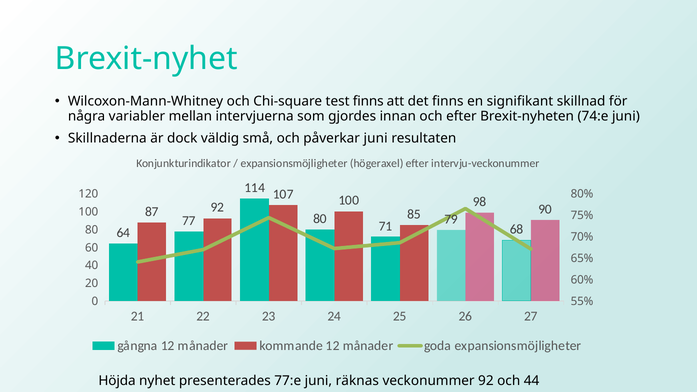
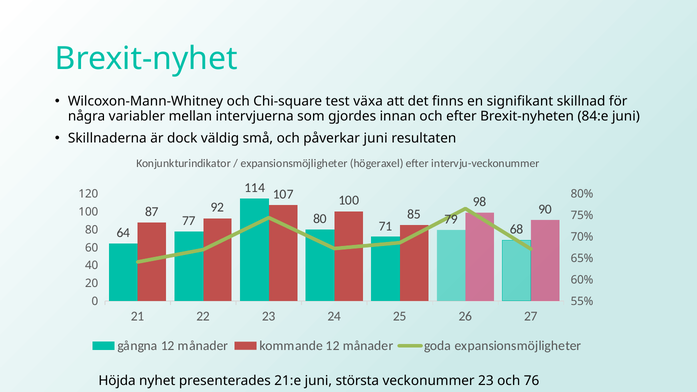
test finns: finns -> växa (368, 102)
74:e: 74:e -> 84:e (593, 116)
77:e: 77:e -> 21:e (288, 381)
räknas: räknas -> största (357, 381)
veckonummer 92: 92 -> 23 (486, 381)
44: 44 -> 76 (532, 381)
